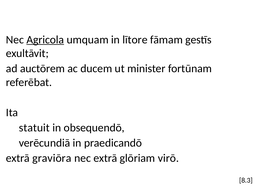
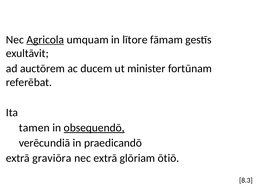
statuit: statuit -> tamen (34, 128)
obsequendō underline: none -> present (94, 128)
virō: virō -> ōtiō (168, 158)
